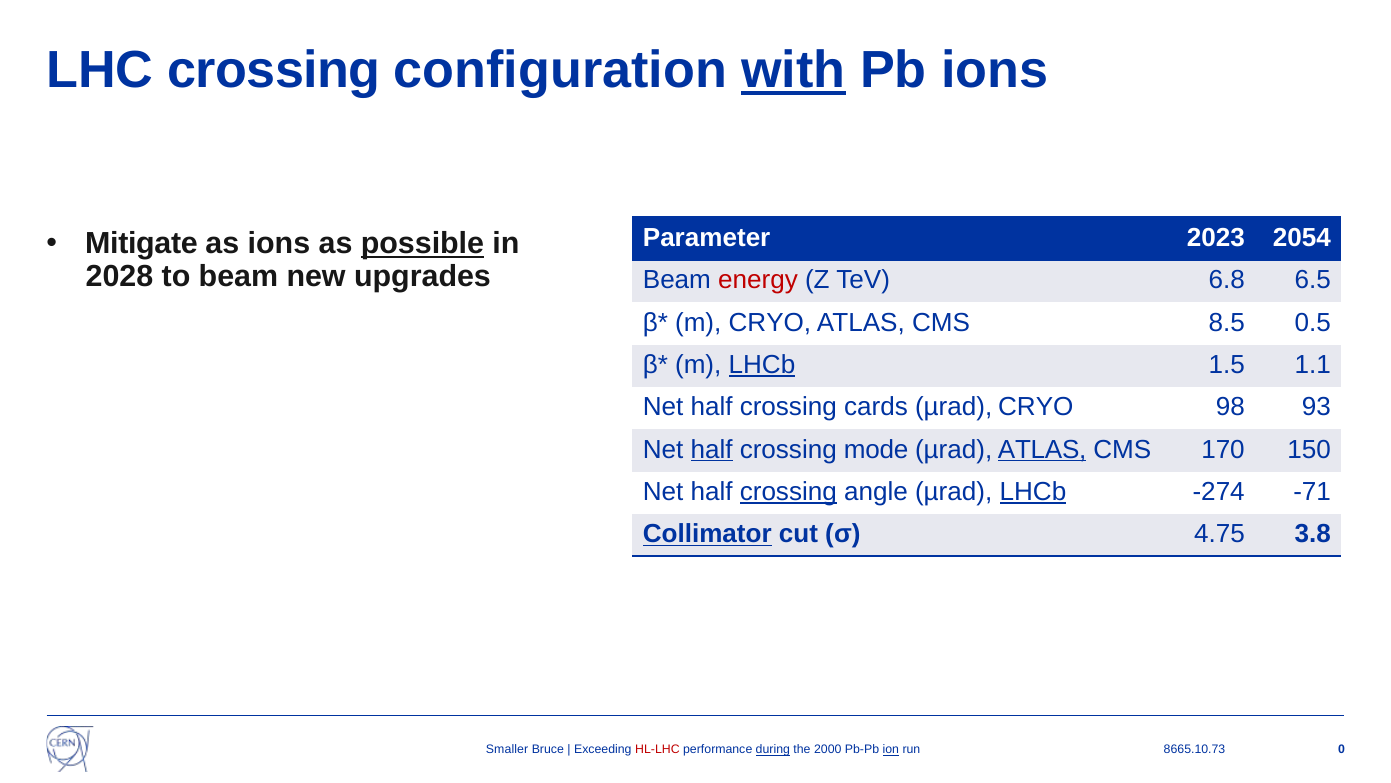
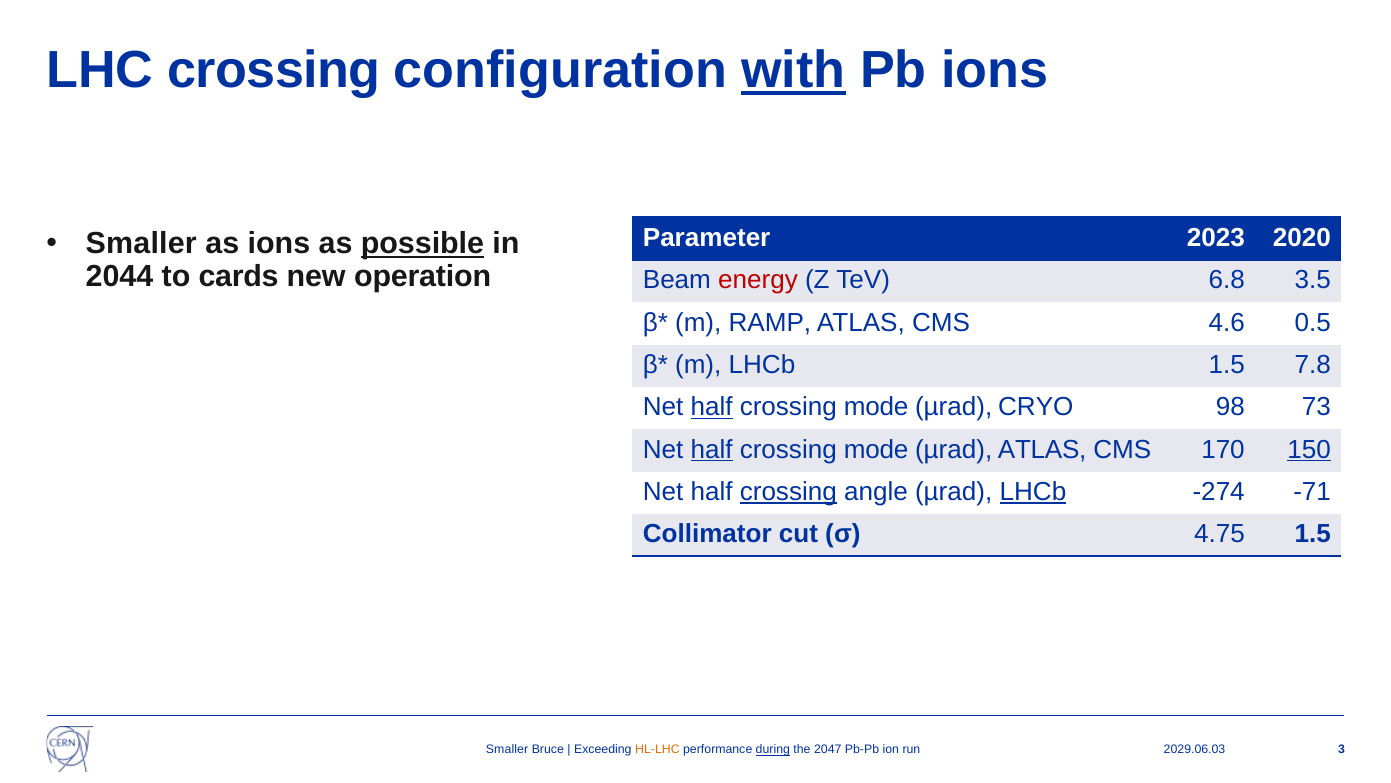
2054: 2054 -> 2020 (1302, 238)
Mitigate: Mitigate -> Smaller (141, 244)
2028: 2028 -> 2044 (119, 277)
to beam: beam -> cards (239, 277)
upgrades: upgrades -> operation (423, 277)
6.5: 6.5 -> 3.5 (1313, 280)
m CRYO: CRYO -> RAMP (770, 322)
8.5: 8.5 -> 4.6 (1227, 322)
LHCb underline: present -> none (762, 365)
1.1: 1.1 -> 7.8 (1313, 365)
half underline: none -> present (712, 407)
cards: cards -> mode (876, 407)
93: 93 -> 73 (1316, 407)
ATLAS underline: present -> none (1042, 449)
150 underline: none -> present (1309, 449)
Collimator underline: present -> none (707, 534)
4.75 3.8: 3.8 -> 1.5 (1313, 534)
HL-LHC colour: red -> orange (657, 749)
2000: 2000 -> 2047 (828, 749)
ion underline: present -> none (891, 749)
8665.10.73: 8665.10.73 -> 2029.06.03 (1195, 749)
0: 0 -> 3 (1342, 749)
